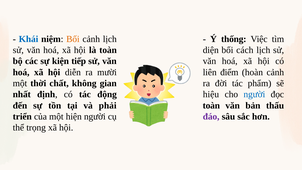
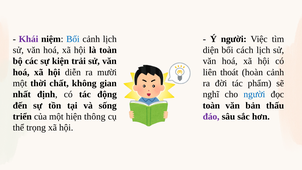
Khái colour: blue -> purple (29, 39)
Bối colour: orange -> blue (73, 39)
Ý thống: thống -> người (234, 39)
tiếp: tiếp -> trải (79, 61)
điểm: điểm -> thoát (229, 72)
hiệu: hiệu -> nghĩ (211, 94)
phải: phải -> sống (108, 105)
hiện người: người -> thông (95, 116)
